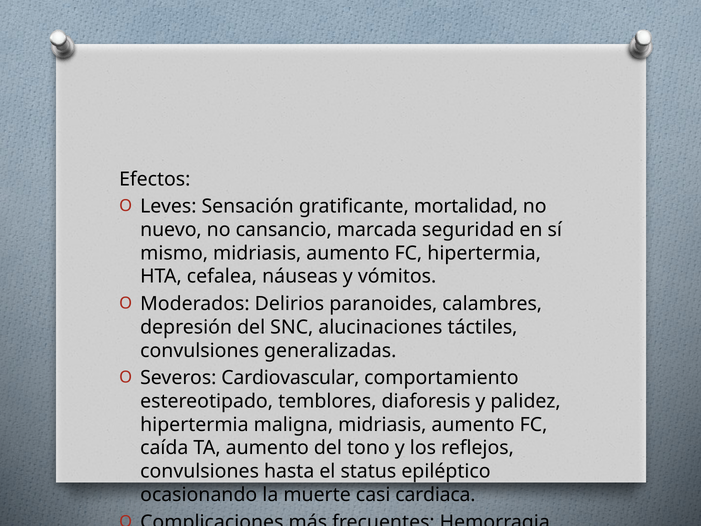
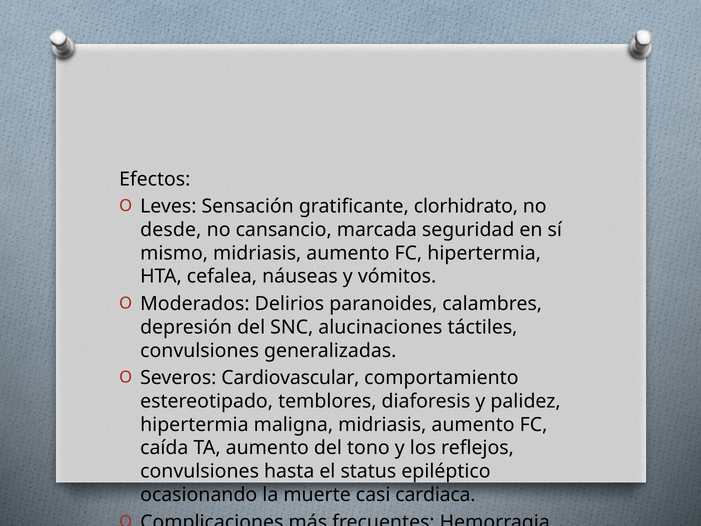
mortalidad: mortalidad -> clorhidrato (466, 206)
nuevo: nuevo -> desde (171, 230)
